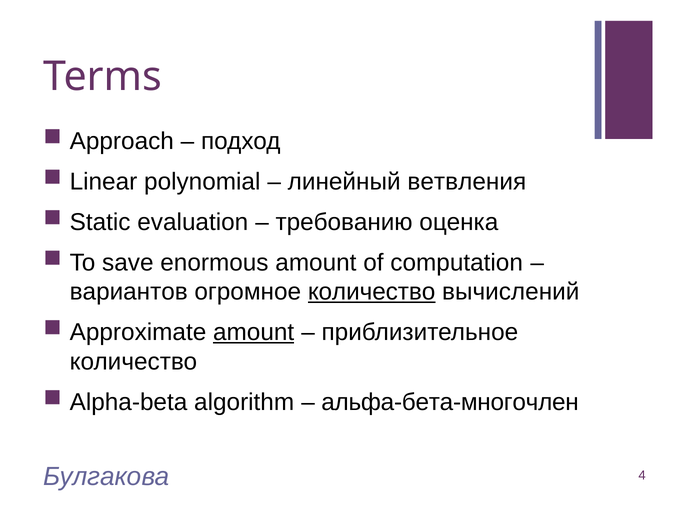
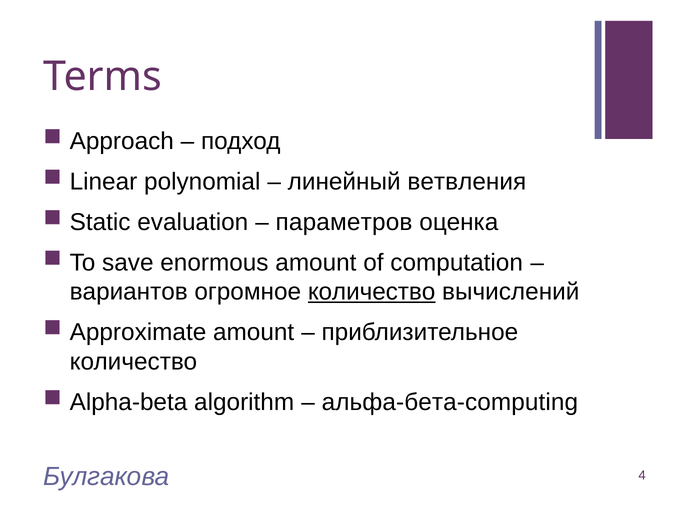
требованию: требованию -> параметров (344, 222)
amount underline: present -> none (254, 332)
альфа-бета-многочлен: альфа-бета-многочлен -> альфа-бета-computing (450, 402)
